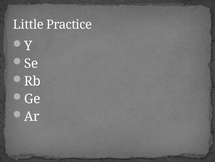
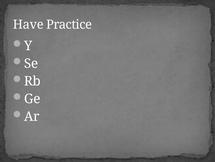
Little: Little -> Have (28, 25)
